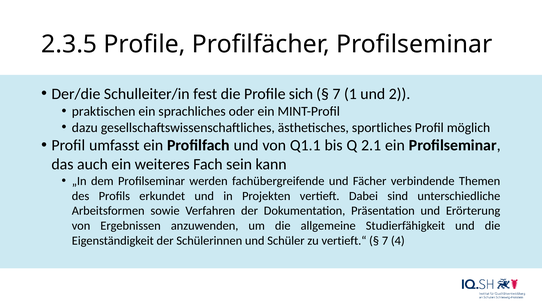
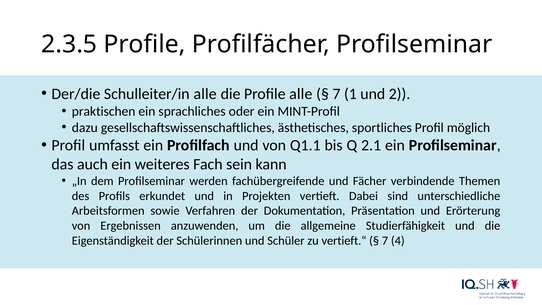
Schulleiter/in fest: fest -> alle (205, 94)
Profile sich: sich -> alle (301, 94)
